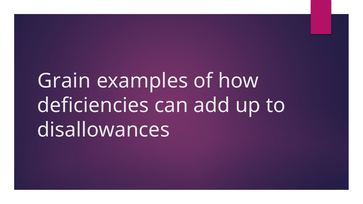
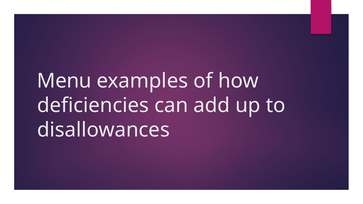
Grain: Grain -> Menu (64, 81)
